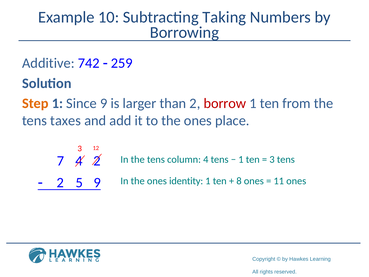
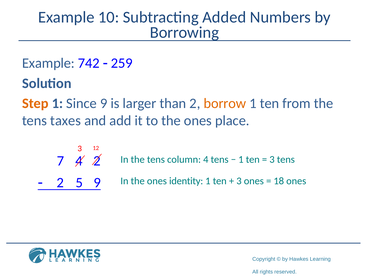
Taking: Taking -> Added (224, 17)
Additive: Additive -> Example (48, 63)
borrow colour: red -> orange (225, 103)
8: 8 -> 3 (239, 181)
11: 11 -> 18 (279, 181)
